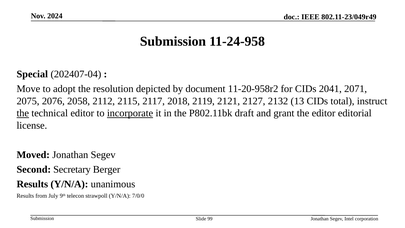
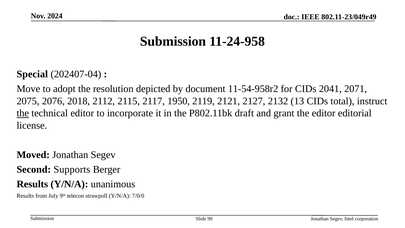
11-20-958r2: 11-20-958r2 -> 11-54-958r2 (253, 89)
2058: 2058 -> 2018 (79, 101)
2018: 2018 -> 1950 (179, 101)
incorporate underline: present -> none (130, 113)
Secretary: Secretary -> Supports (72, 169)
